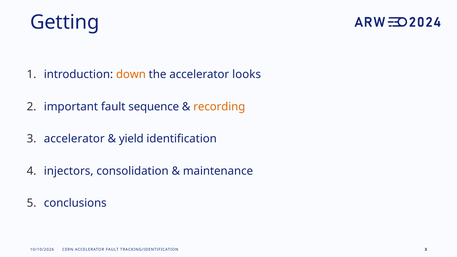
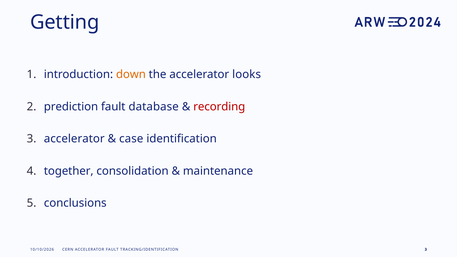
important: important -> prediction (71, 107)
sequence: sequence -> database (154, 107)
recording colour: orange -> red (219, 107)
yield: yield -> case (131, 139)
injectors: injectors -> together (69, 171)
